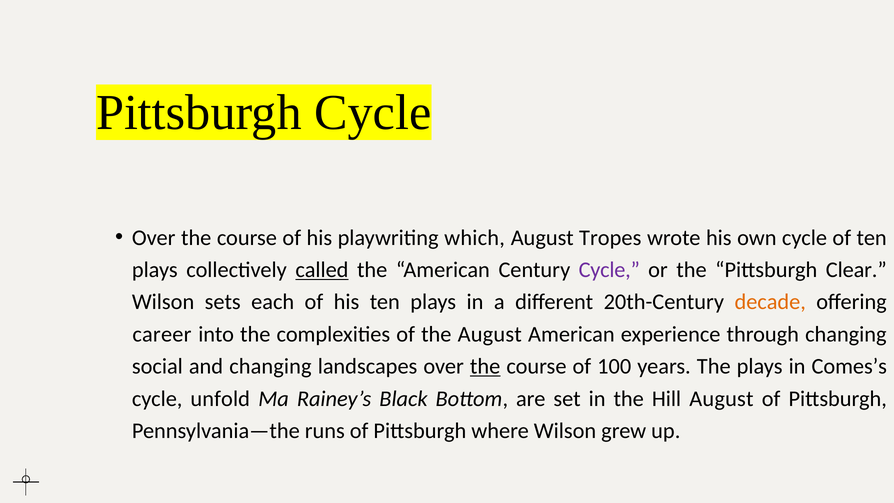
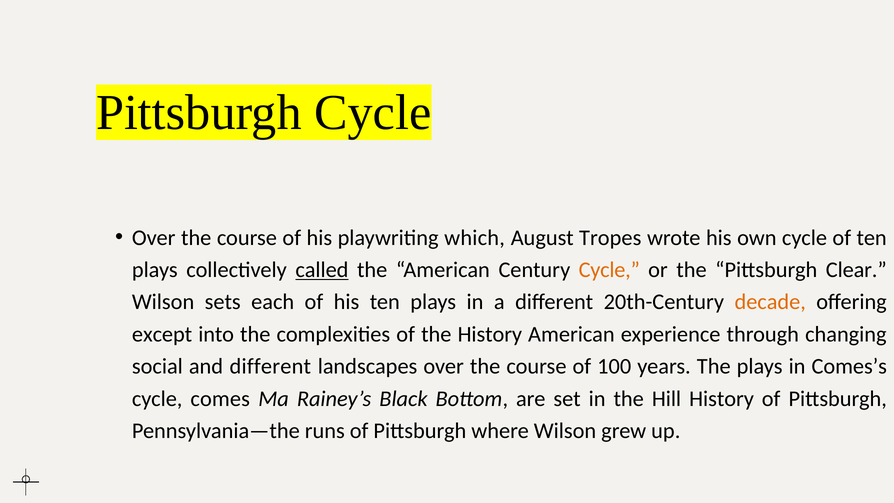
Cycle colour: purple -> orange (609, 270)
career: career -> except (162, 334)
the August: August -> History (490, 334)
and changing: changing -> different (270, 366)
the underline: present -> none (485, 366)
unfold: unfold -> comes (220, 399)
Hill August: August -> History (722, 399)
